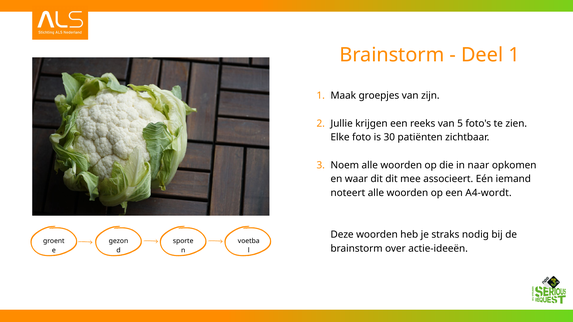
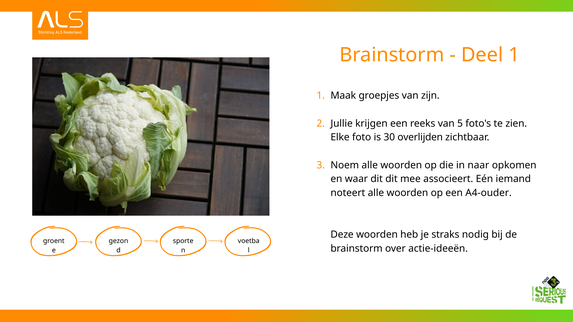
patiënten: patiënten -> overlijden (420, 137)
A4-wordt: A4-wordt -> A4-ouder (489, 193)
